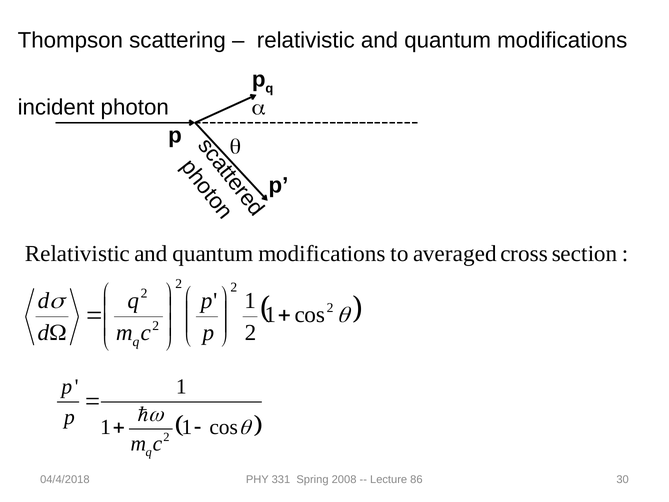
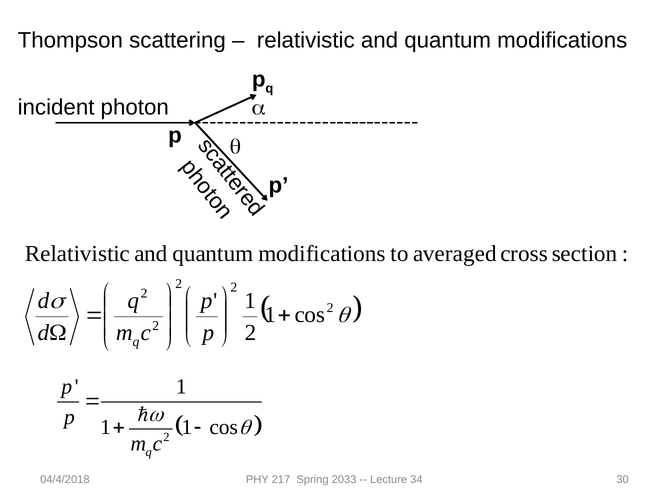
331: 331 -> 217 (281, 479)
2008: 2008 -> 2033 (344, 479)
86: 86 -> 34 (416, 479)
